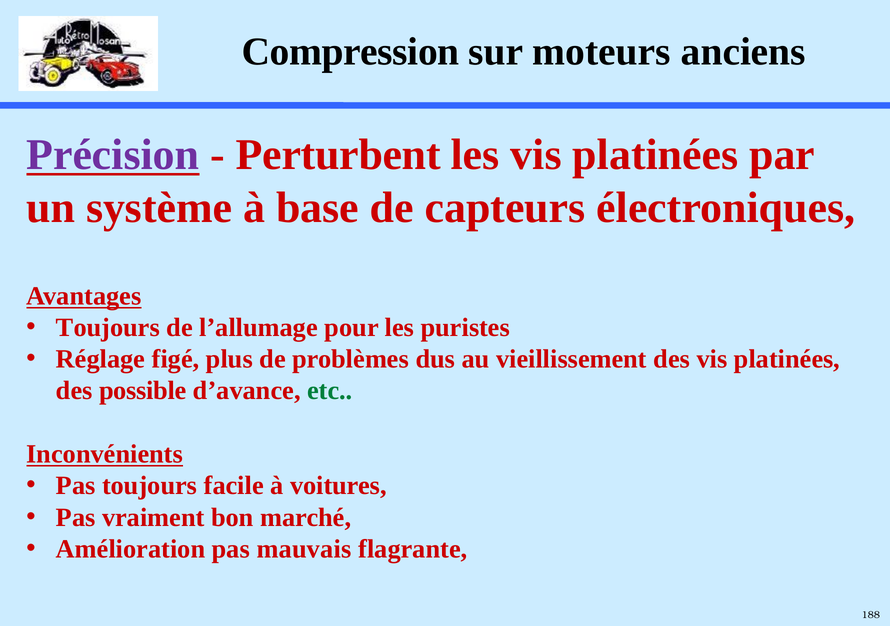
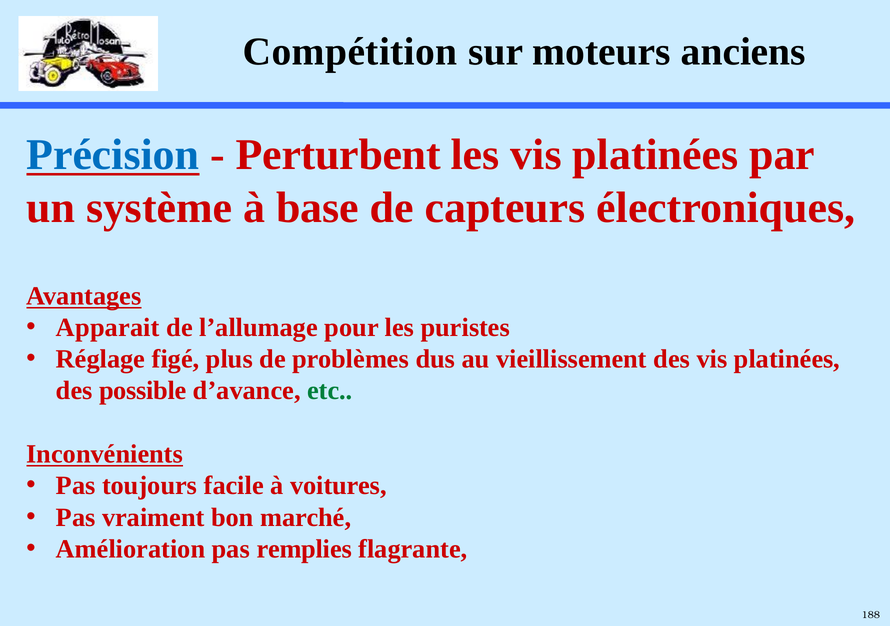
Compression: Compression -> Compétition (350, 52)
Précision colour: purple -> blue (113, 155)
Toujours: Toujours -> Apparait (108, 328)
mauvais: mauvais -> remplies (304, 549)
